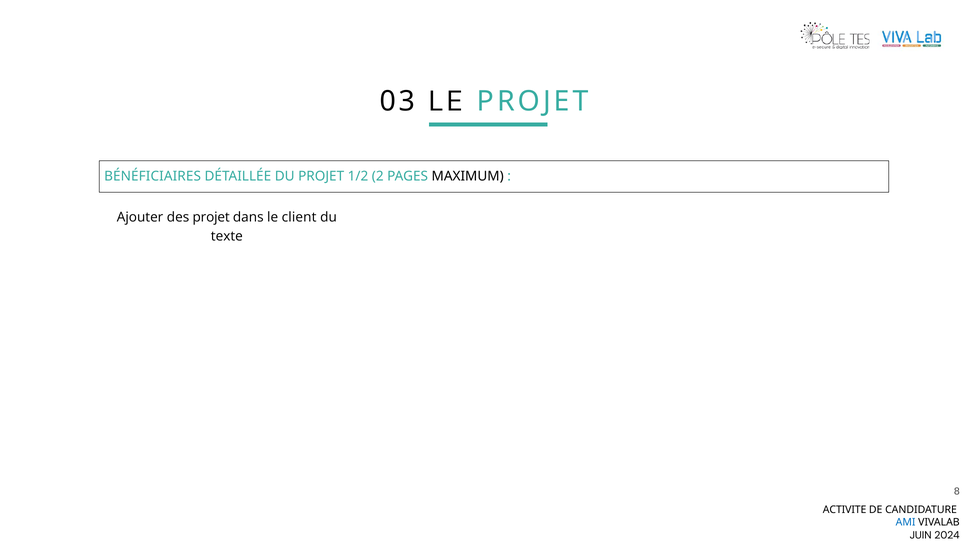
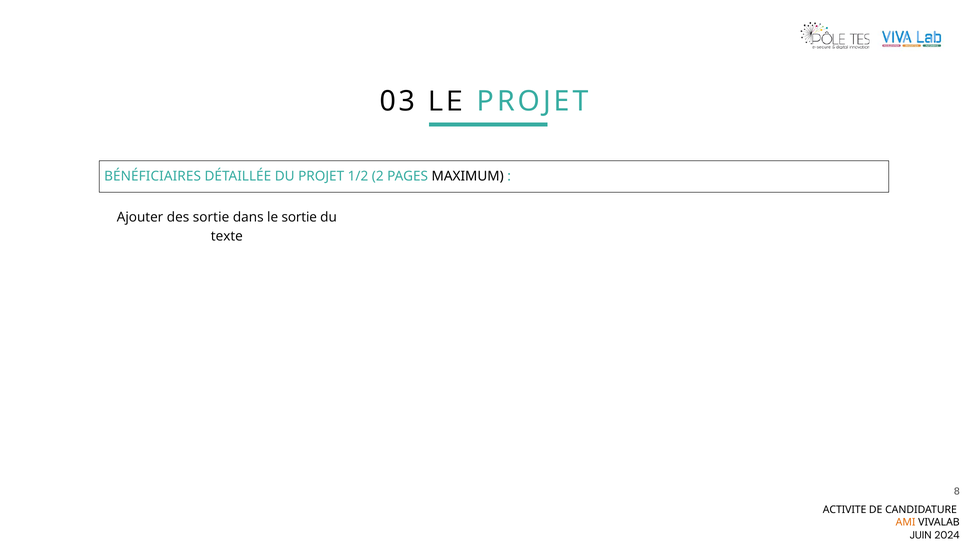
des projet: projet -> sortie (211, 217)
le client: client -> sortie (299, 217)
AMI colour: blue -> orange (906, 522)
